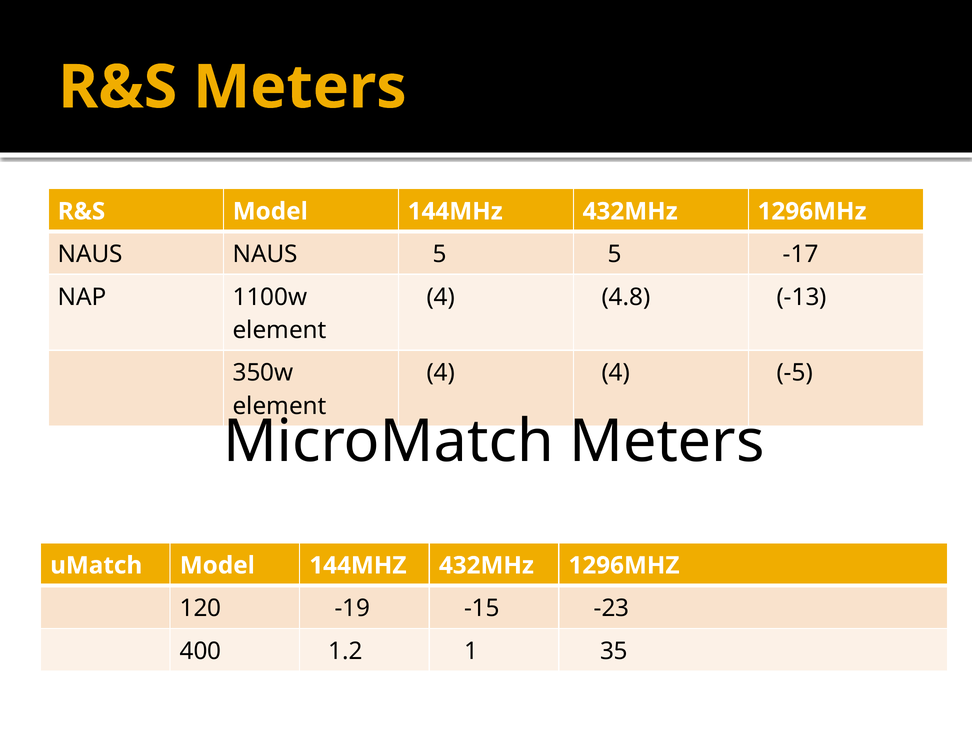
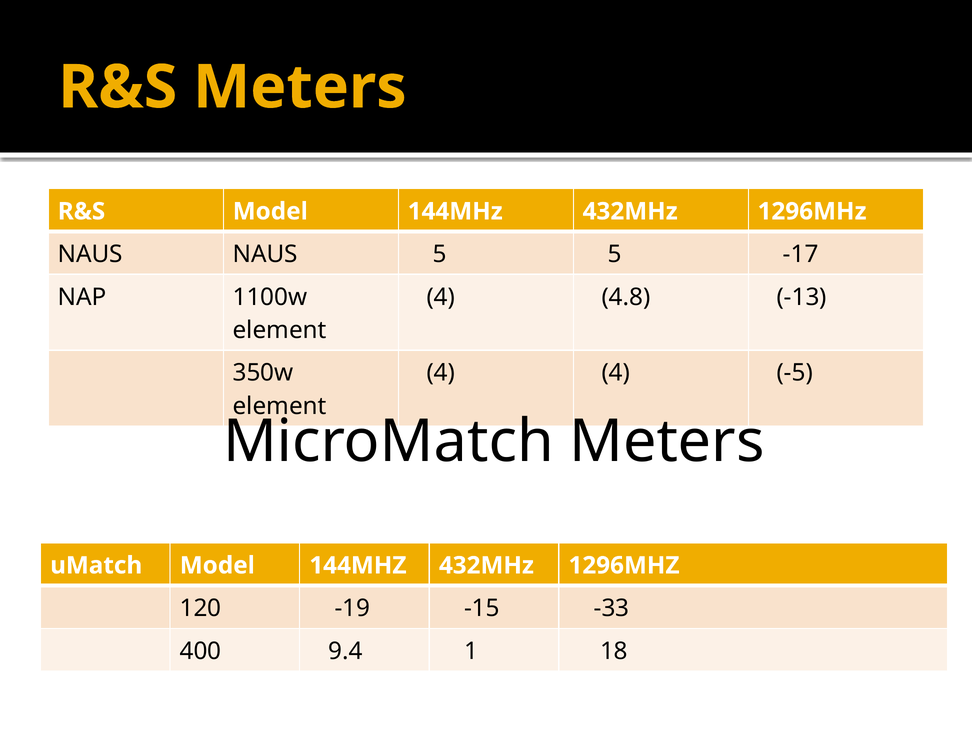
-23: -23 -> -33 (612, 608)
1.2: 1.2 -> 9.4 (345, 651)
35: 35 -> 18 (614, 651)
